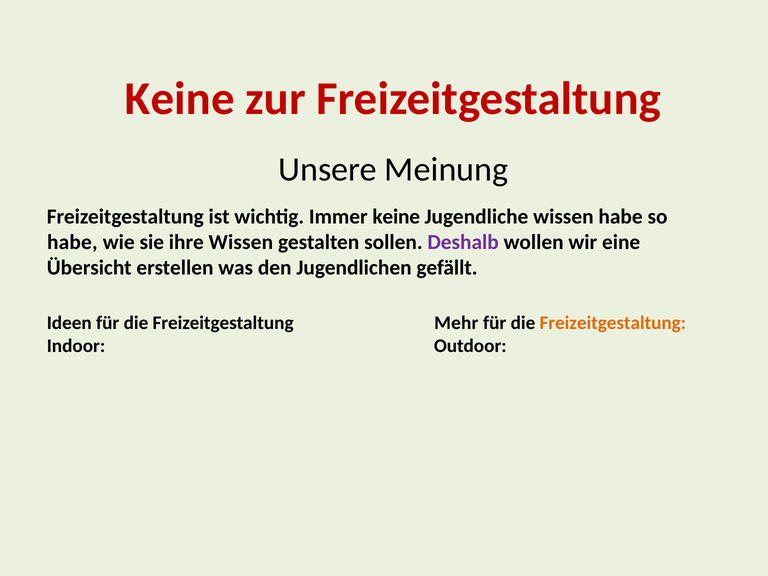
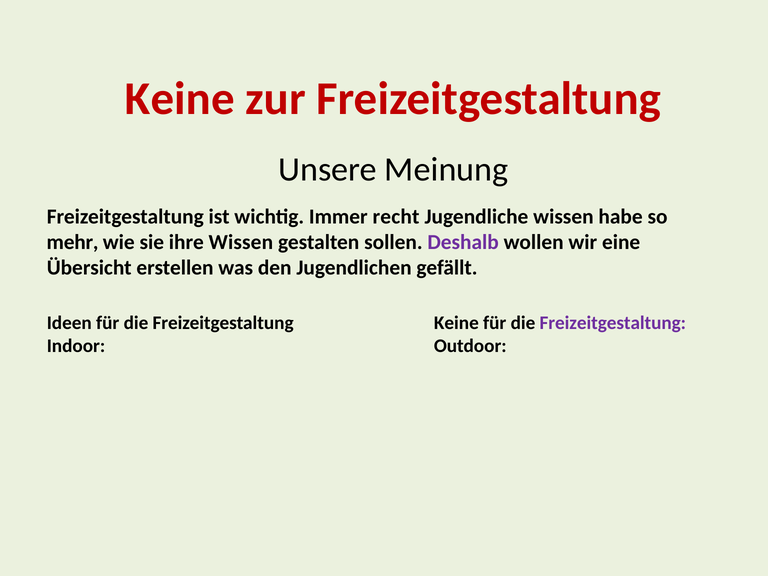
Immer keine: keine -> recht (396, 217)
habe: habe -> mehr (72, 242)
Mehr: Mehr -> Keine (456, 323)
Freizeitgestaltung colour: orange -> purple (613, 323)
